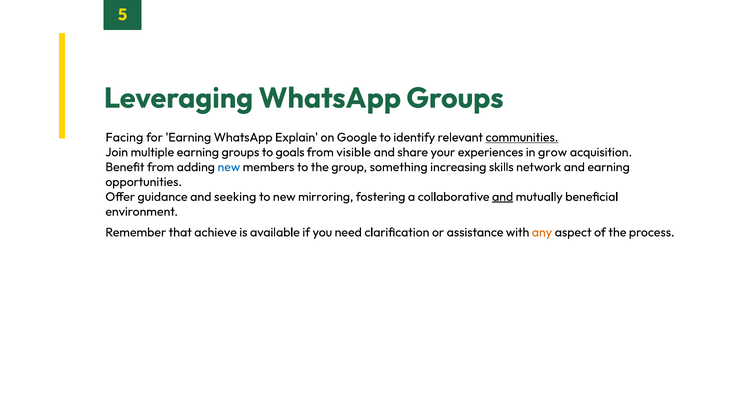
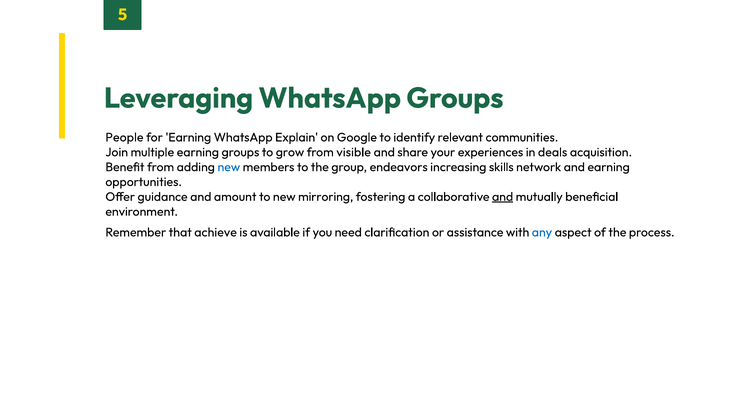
Facing: Facing -> People (124, 137)
communities underline: present -> none (522, 137)
goals: goals -> grow (290, 152)
grow: grow -> deals (553, 152)
something: something -> endeavors (399, 167)
seeking: seeking -> amount (235, 197)
any colour: orange -> blue (542, 232)
